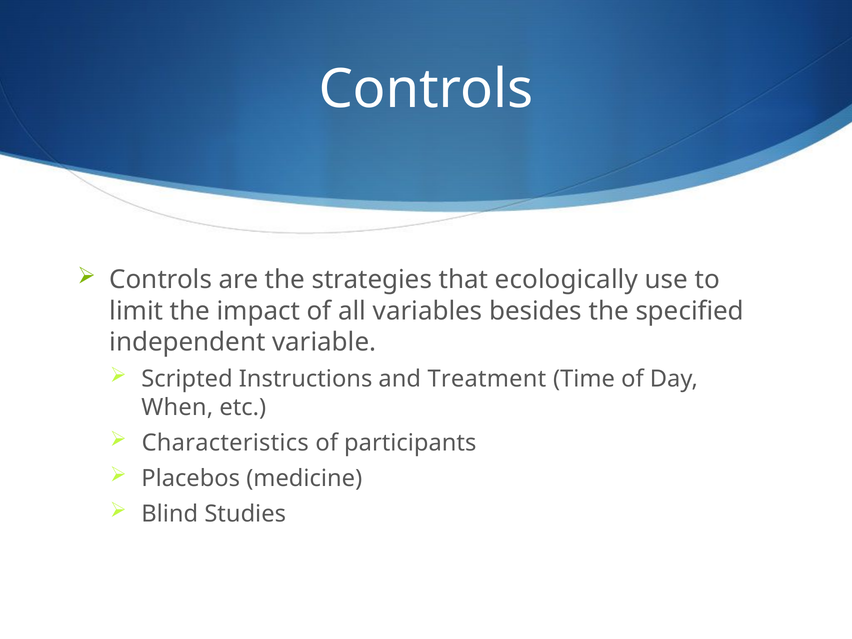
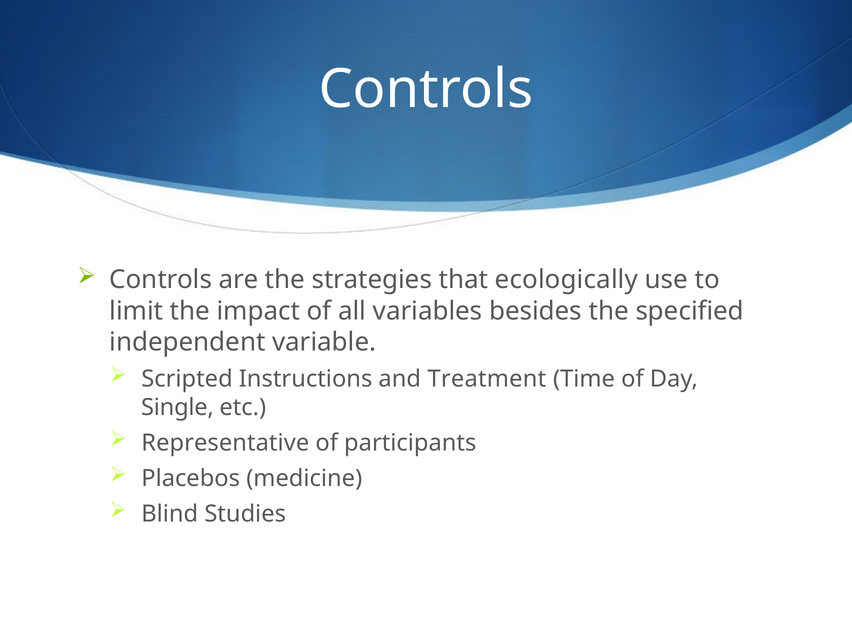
When: When -> Single (177, 407)
Characteristics: Characteristics -> Representative (225, 443)
